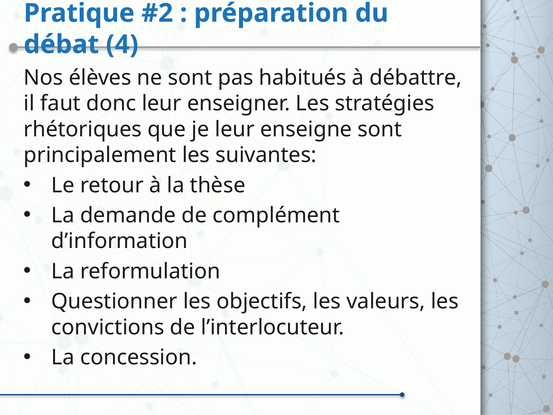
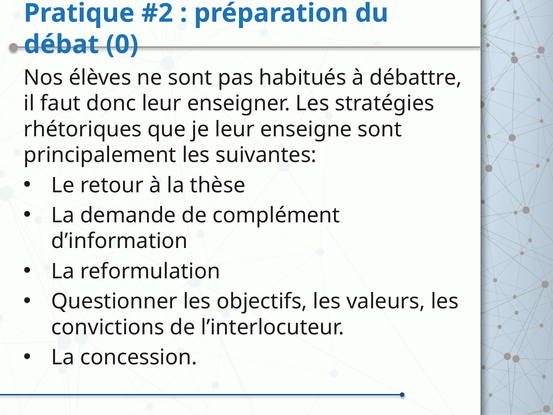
4: 4 -> 0 (122, 44)
